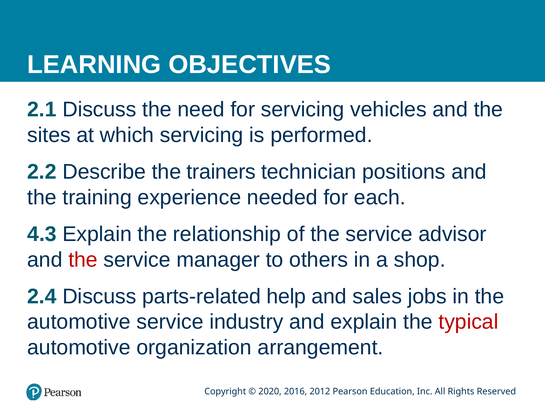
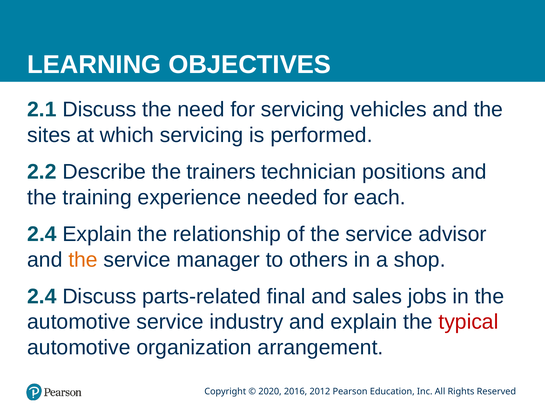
4.3: 4.3 -> 2.4 (42, 234)
the colour: red -> orange (83, 260)
help: help -> final (286, 296)
